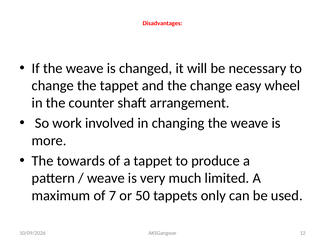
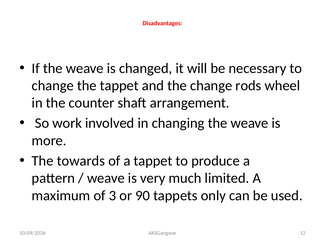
easy: easy -> rods (248, 86)
7: 7 -> 3 (112, 195)
50: 50 -> 90 (143, 195)
